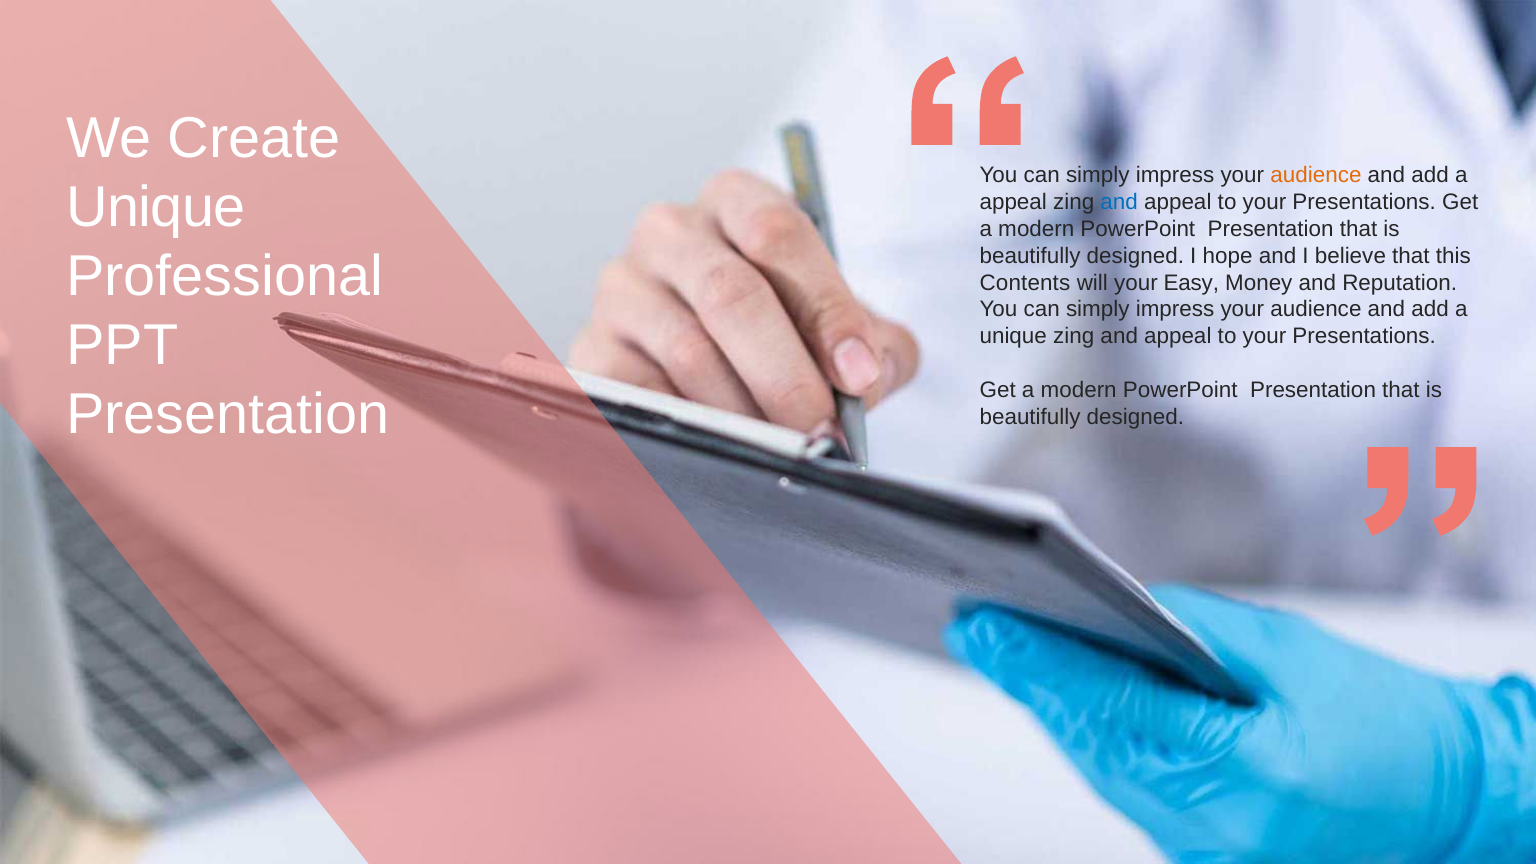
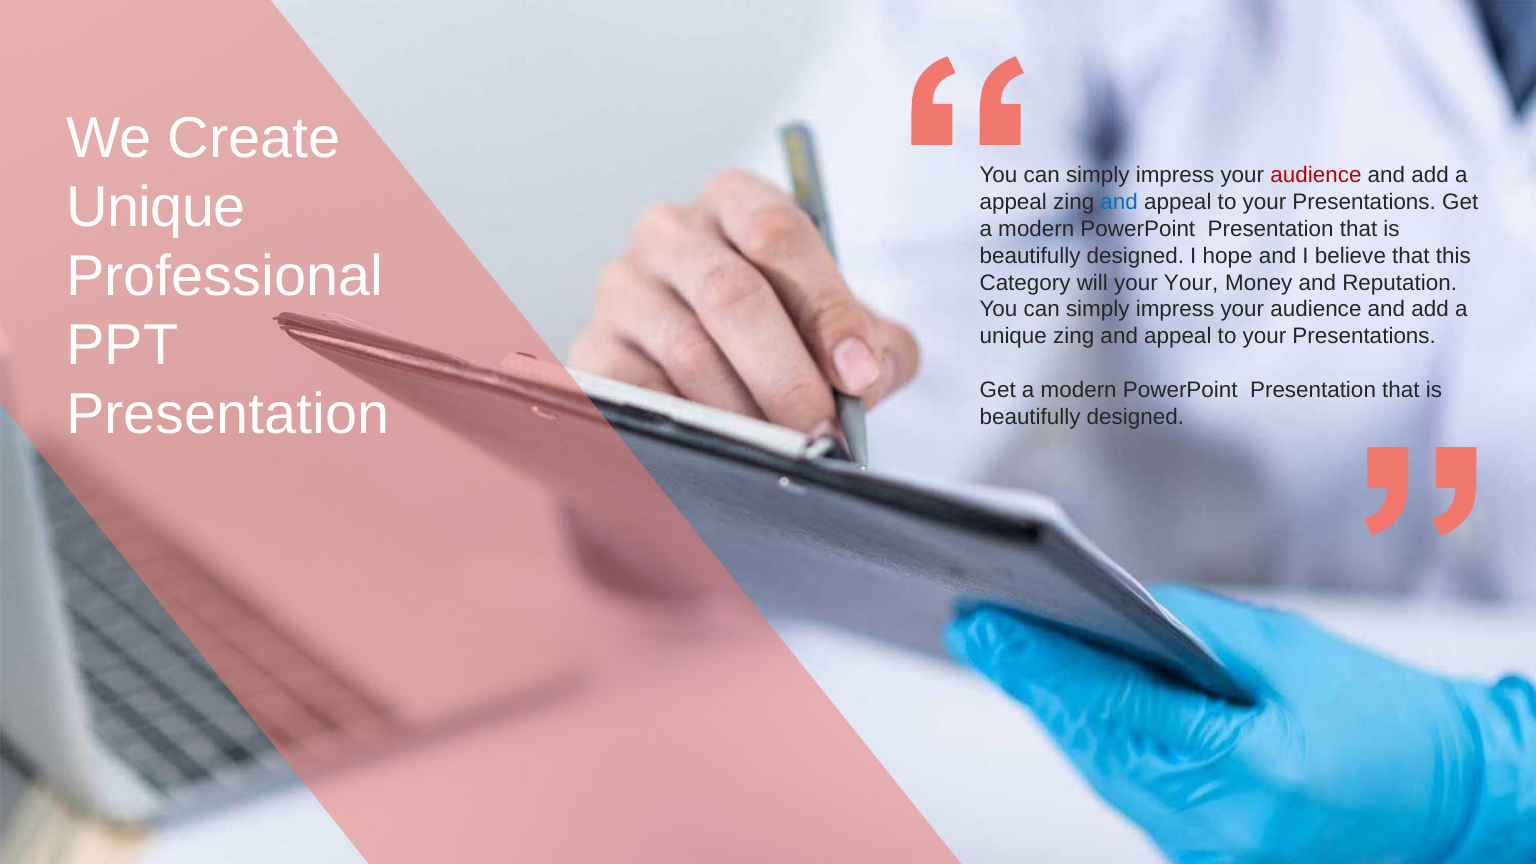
audience colour: orange -> red (1316, 175)
Contents: Contents -> Category (1025, 283)
your Easy: Easy -> Your (1191, 283)
